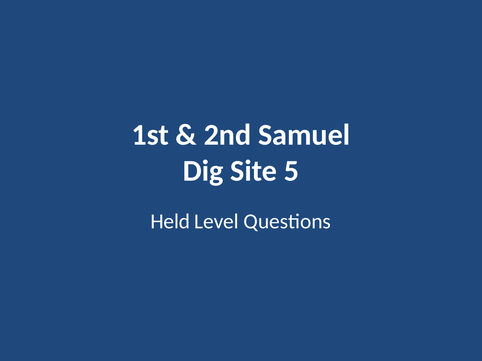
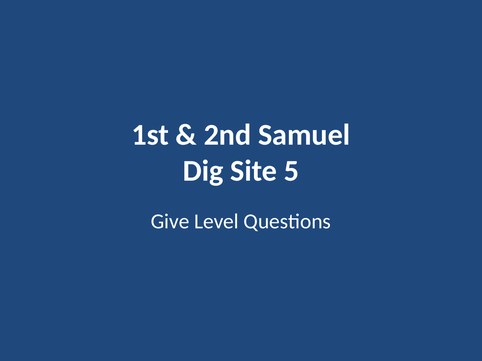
Held: Held -> Give (170, 222)
